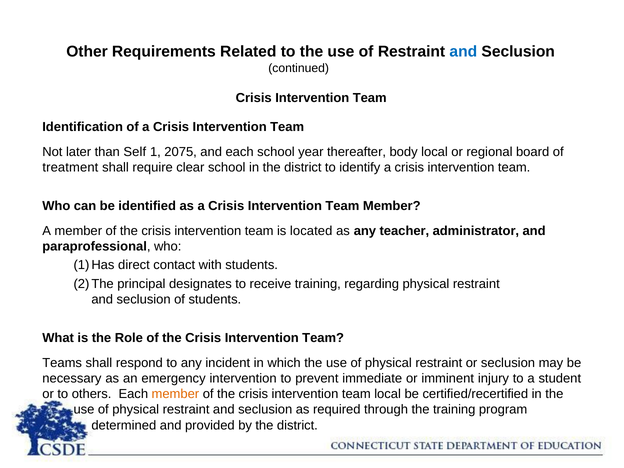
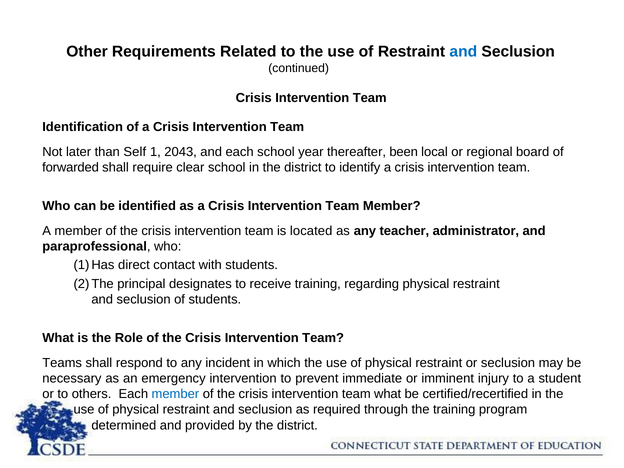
2075: 2075 -> 2043 (181, 152)
body: body -> been (404, 152)
treatment: treatment -> forwarded (71, 168)
member colour: orange -> blue (175, 394)
team local: local -> what (388, 394)
